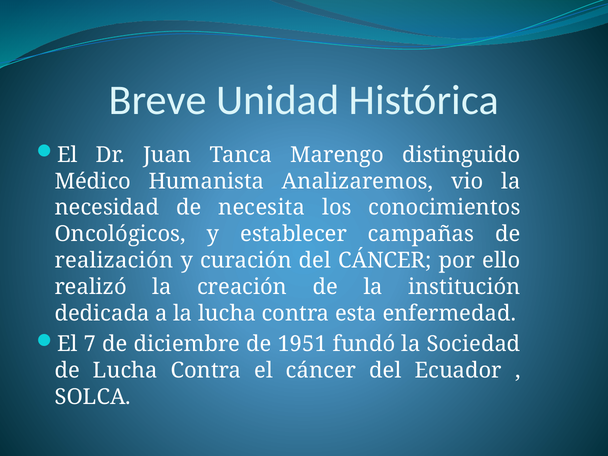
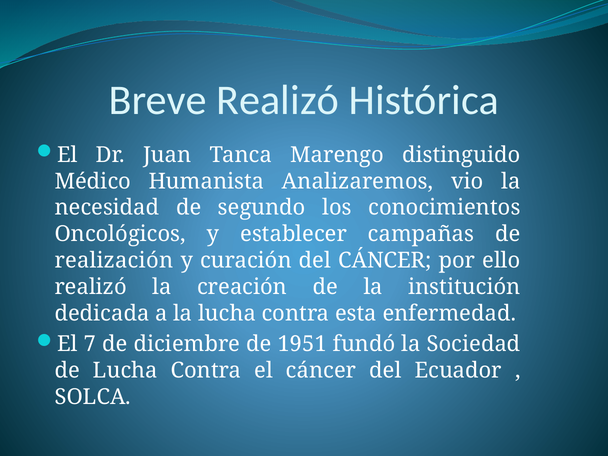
Breve Unidad: Unidad -> Realizó (278, 100)
necesita: necesita -> segundo (262, 208)
